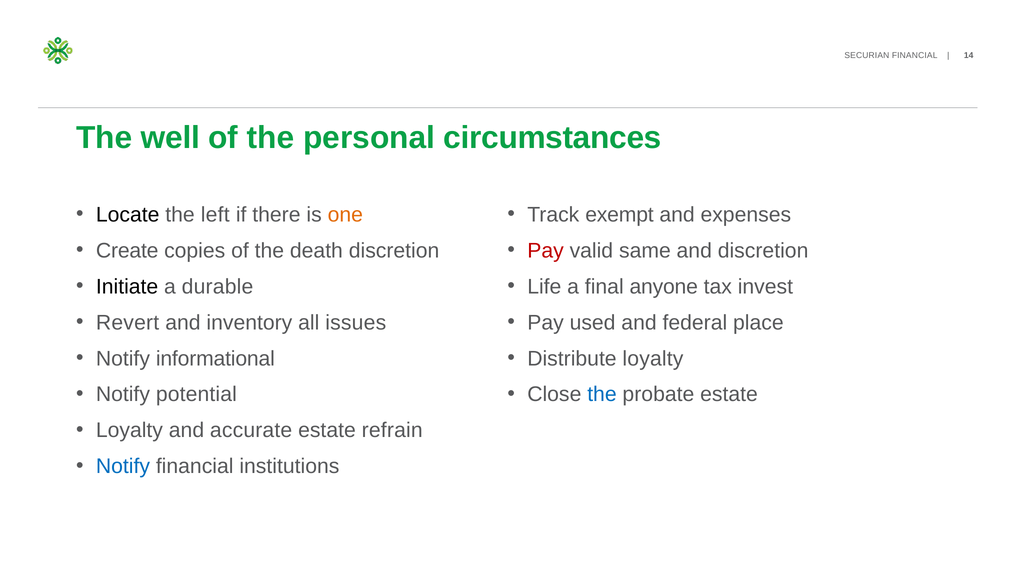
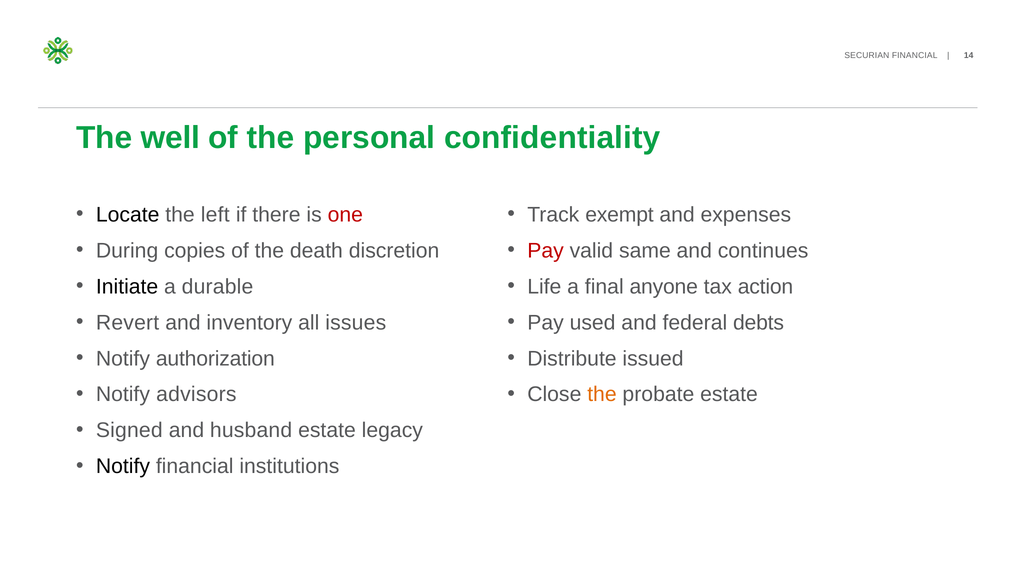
circumstances: circumstances -> confidentiality (552, 138)
one colour: orange -> red (345, 215)
Create: Create -> During (127, 251)
and discretion: discretion -> continues (763, 251)
invest: invest -> action (766, 287)
place: place -> debts (759, 323)
informational: informational -> authorization (215, 359)
Distribute loyalty: loyalty -> issued (653, 359)
potential: potential -> advisors (196, 394)
the colour: blue -> orange (602, 394)
Loyalty: Loyalty -> Signed (129, 430)
accurate: accurate -> husband (251, 430)
refrain: refrain -> legacy (392, 430)
Notify colour: blue -> black (123, 466)
